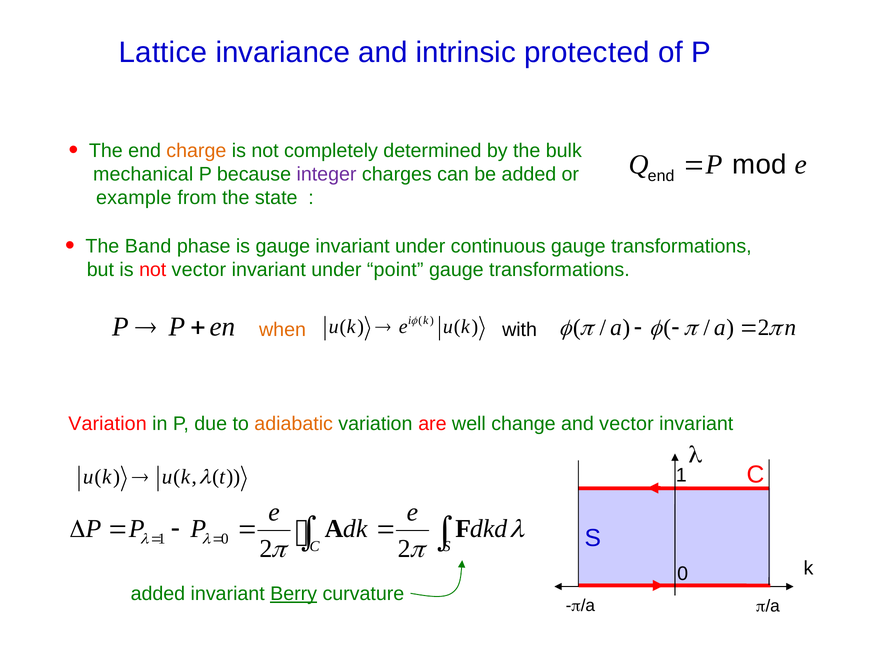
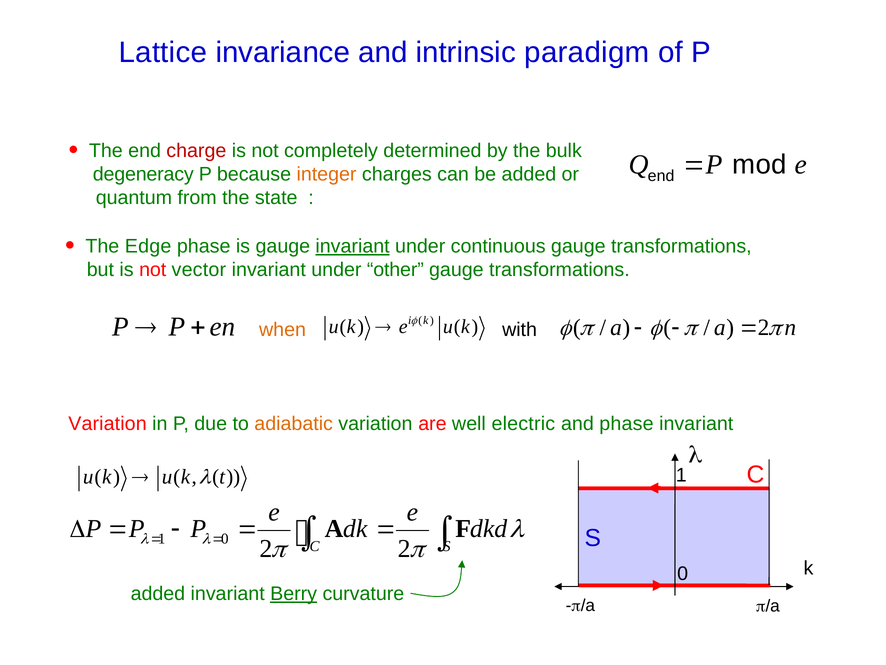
protected: protected -> paradigm (587, 53)
charge colour: orange -> red (196, 150)
mechanical: mechanical -> degeneracy (143, 174)
integer colour: purple -> orange (327, 174)
example: example -> quantum (134, 198)
Band: Band -> Edge (148, 246)
invariant underline: none -> present (353, 246)
point: point -> other (395, 270)
change: change -> electric (523, 424)
and vector: vector -> phase (626, 424)
